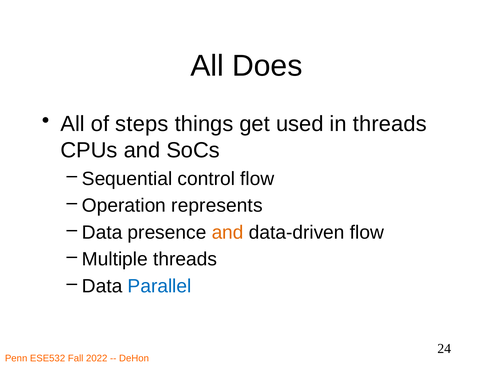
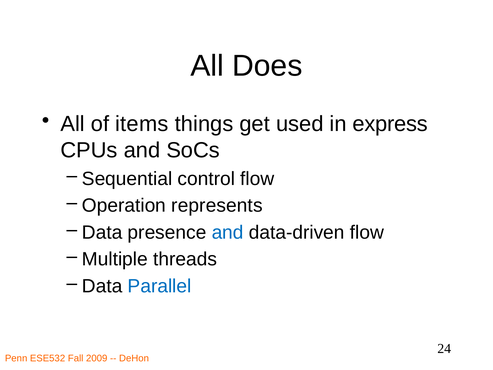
steps: steps -> items (142, 124)
in threads: threads -> express (390, 124)
and colour: orange -> blue (228, 232)
2022: 2022 -> 2009 (97, 358)
